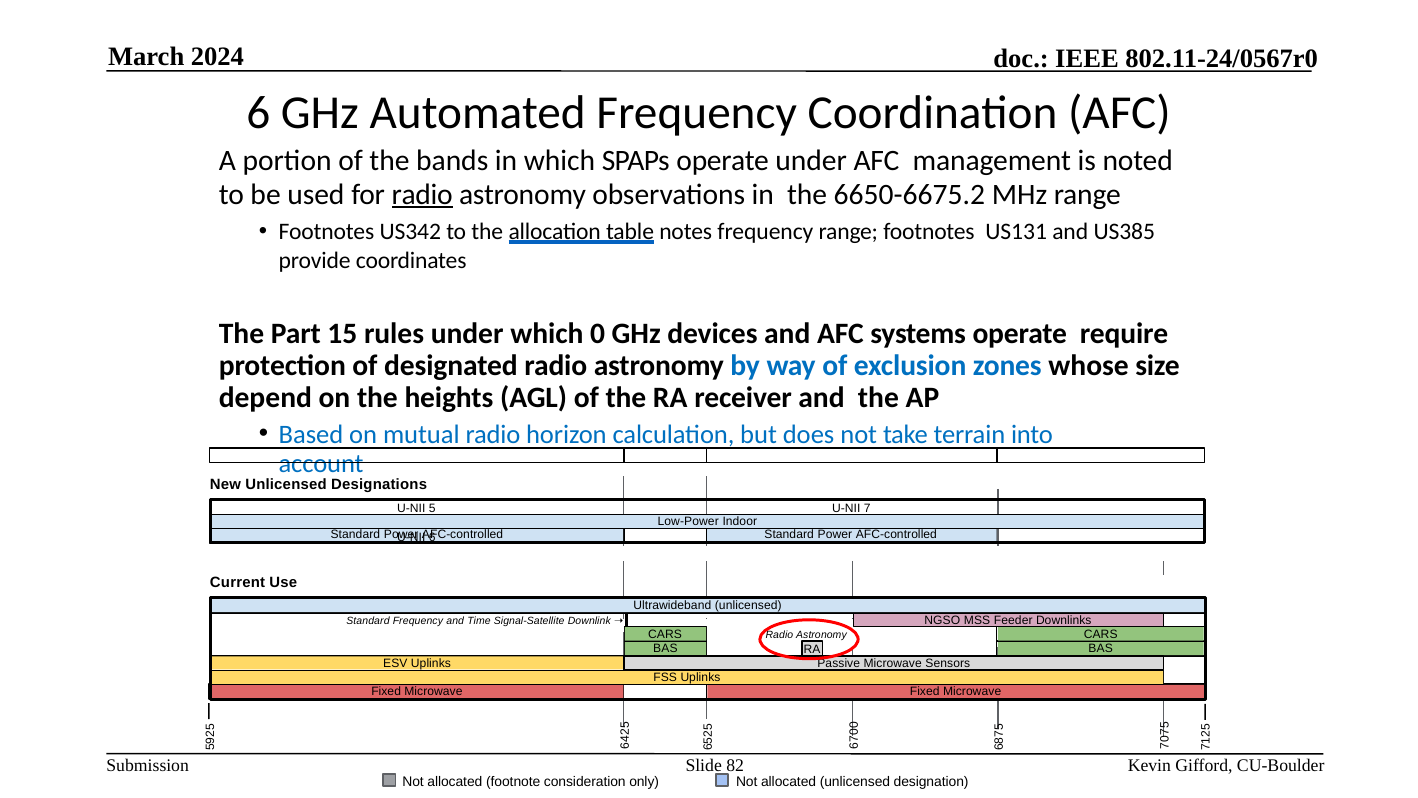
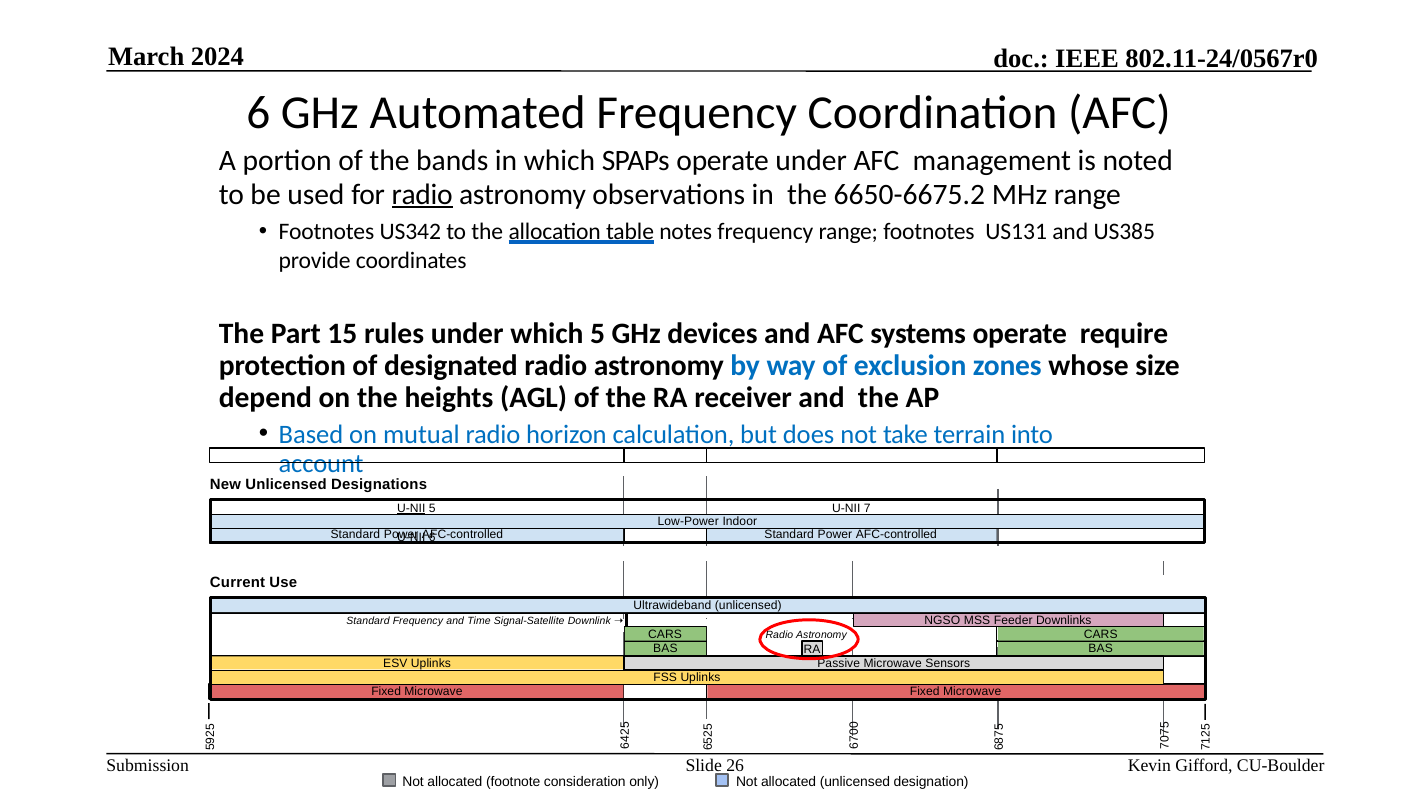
which 0: 0 -> 5 (598, 334)
U-NII underline: none -> present (411, 508)
82: 82 -> 26 (735, 765)
